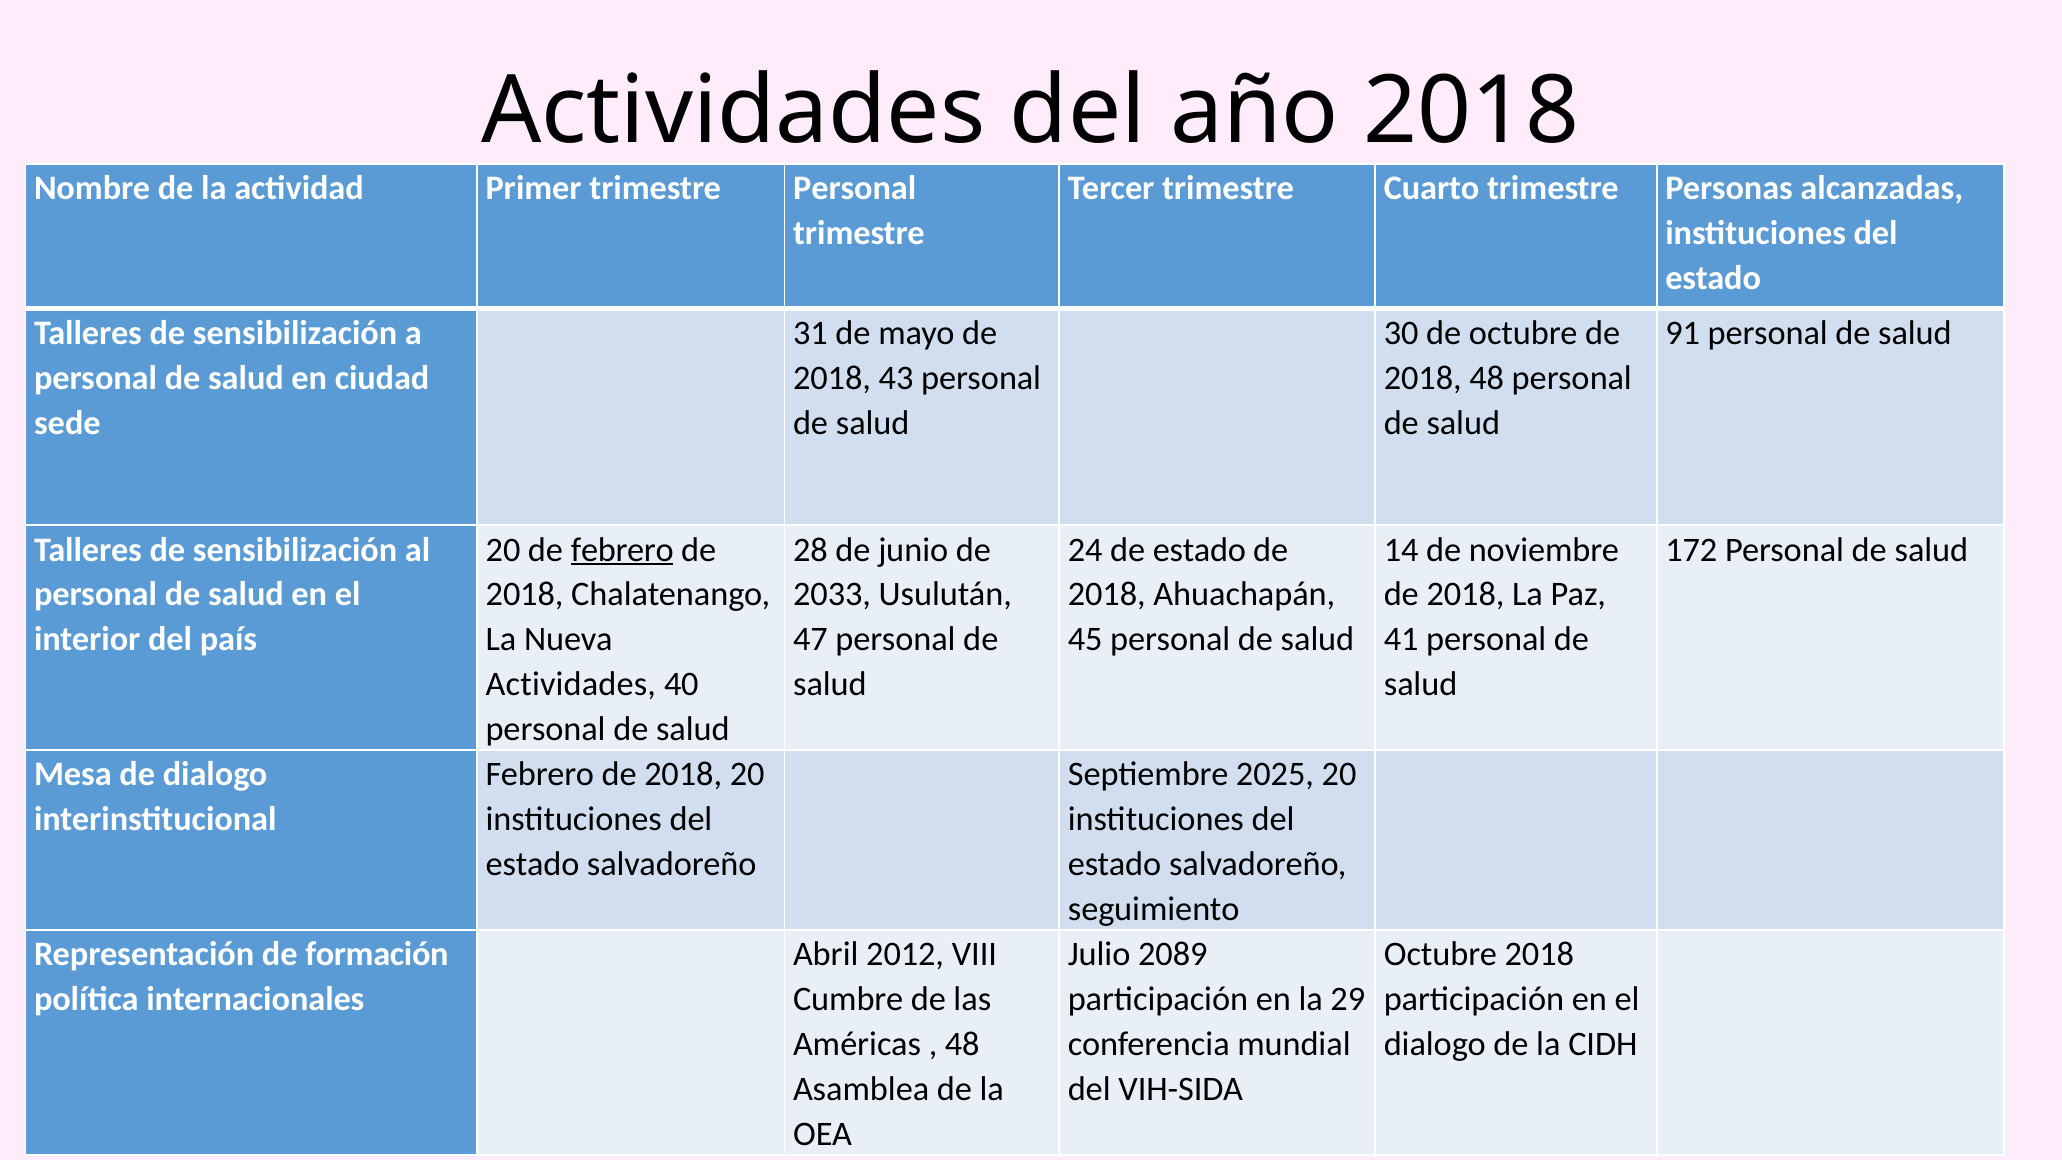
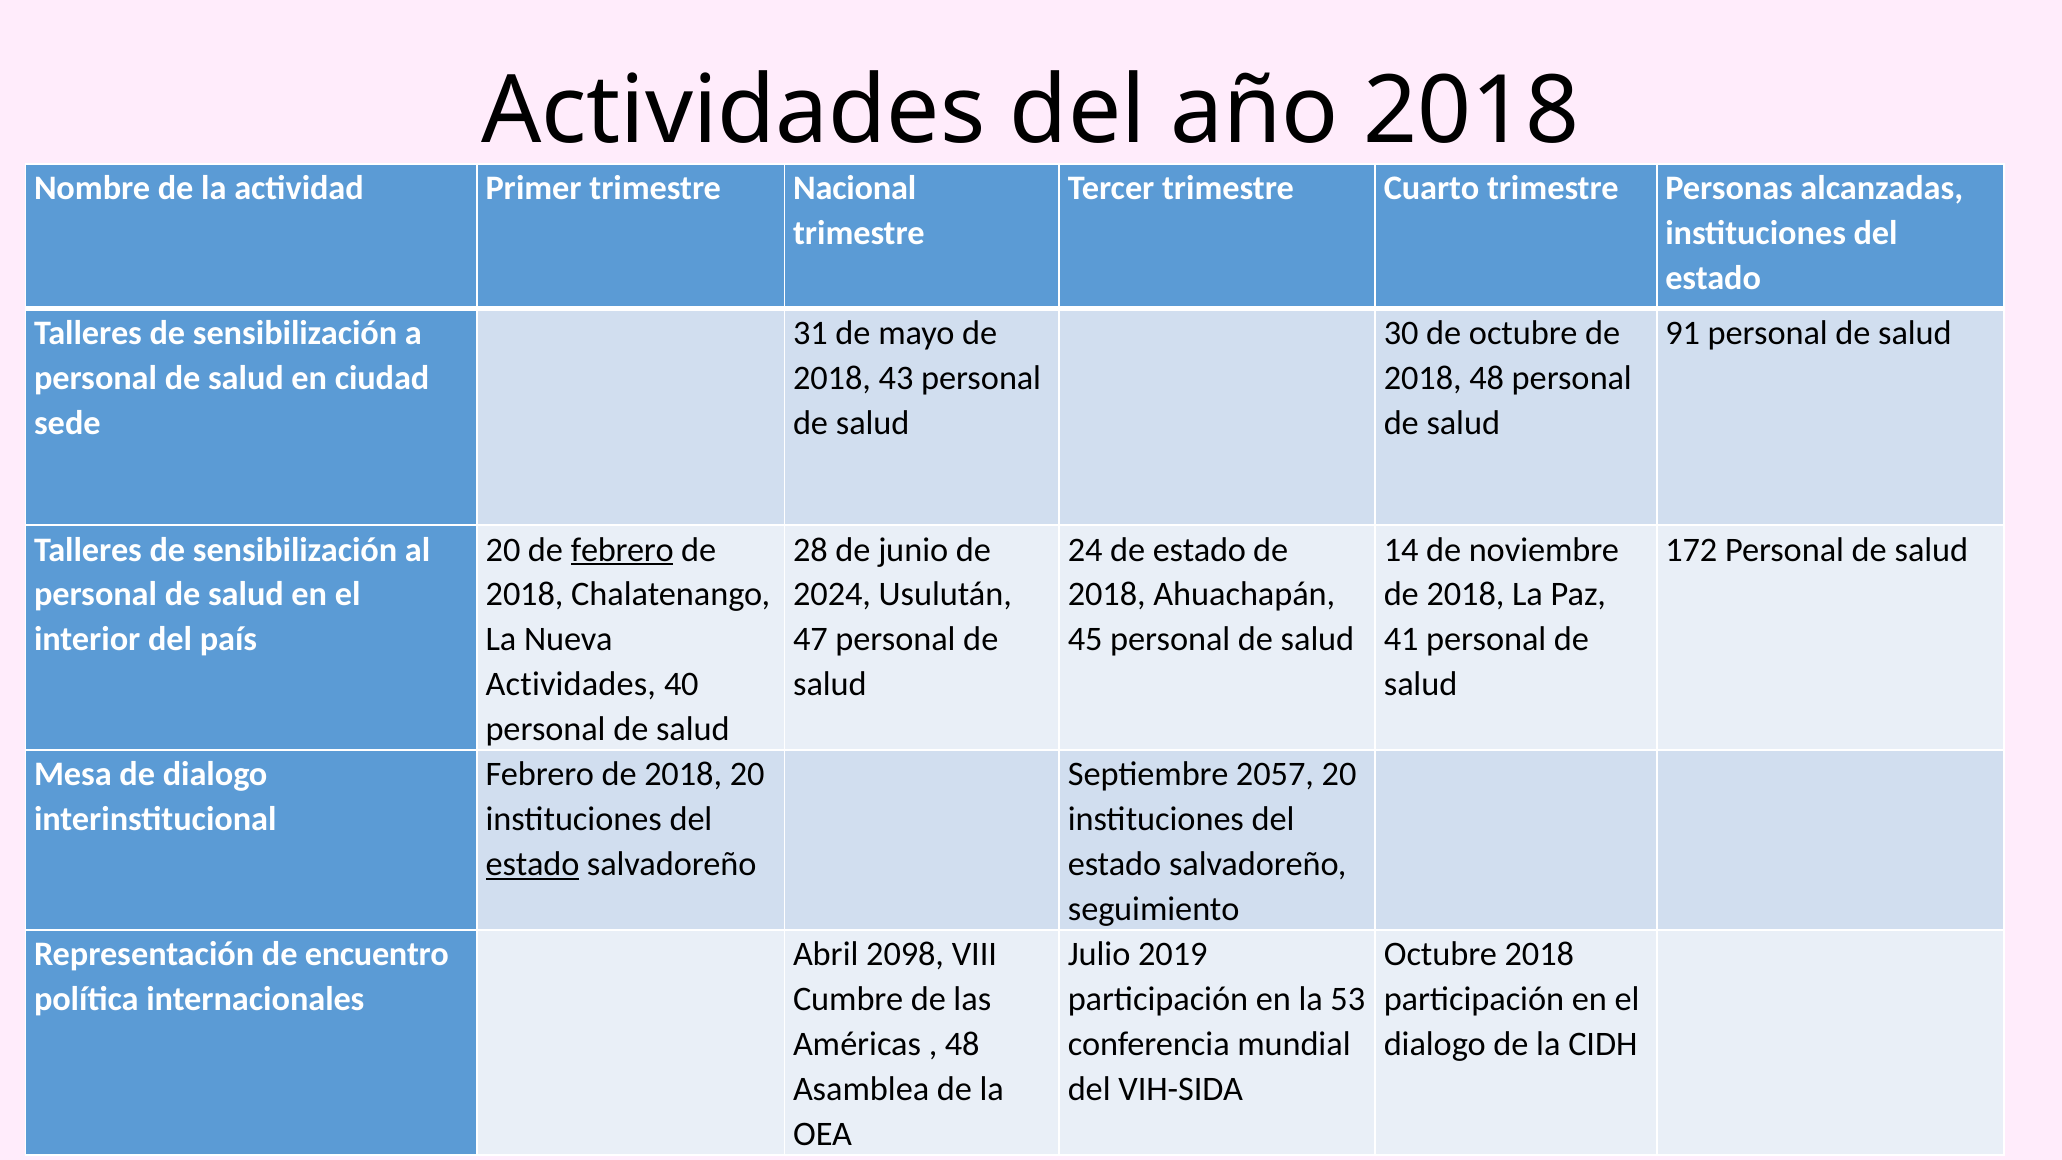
trimestre Personal: Personal -> Nacional (855, 188)
2033: 2033 -> 2024 (832, 595)
2025: 2025 -> 2057 (1275, 774)
estado underline: none -> present (533, 864)
formación: formación -> encuentro (377, 954)
2012: 2012 -> 2098 (905, 954)
2089: 2089 -> 2019 (1173, 954)
29: 29 -> 53 (1348, 999)
